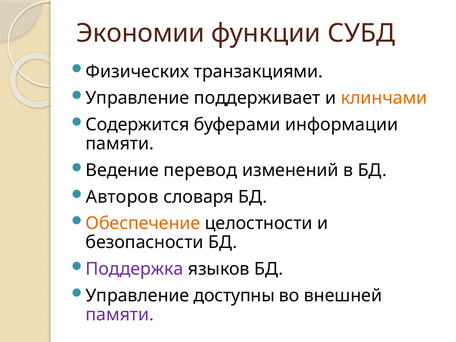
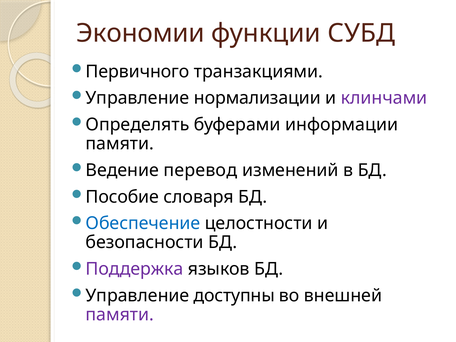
Физических: Физических -> Первичного (138, 72)
поддерживает: поддерживает -> нормализации (257, 98)
клинчами colour: orange -> purple (384, 98)
Содержится: Содержится -> Определять (138, 125)
Авторов: Авторов -> Пособие (122, 197)
Обеспечение colour: orange -> blue (143, 223)
